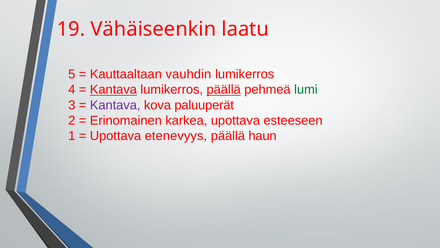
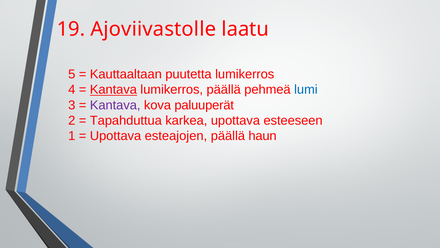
Vähäiseenkin: Vähäiseenkin -> Ajoviivastolle (153, 29)
vauhdin: vauhdin -> puutetta (188, 74)
päällä underline: present -> none (224, 90)
lumi colour: green -> blue (306, 90)
Erinomainen: Erinomainen -> Tapahduttua (126, 120)
etenevyys: etenevyys -> esteajojen (176, 136)
